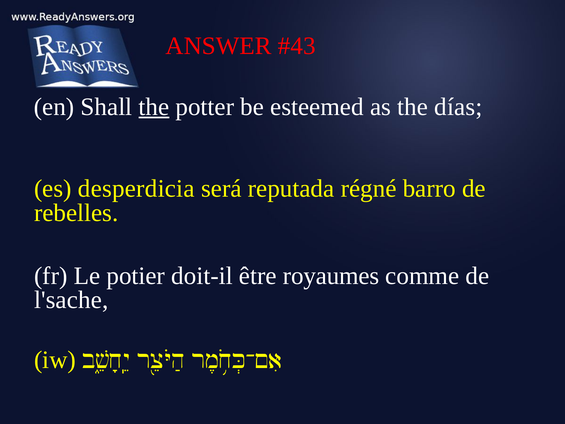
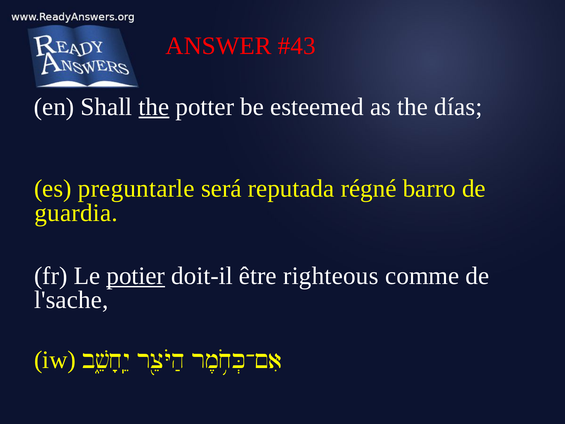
desperdicia: desperdicia -> preguntarle (136, 189)
rebelles: rebelles -> guardia (76, 213)
potier underline: none -> present (136, 276)
royaumes: royaumes -> righteous (331, 276)
